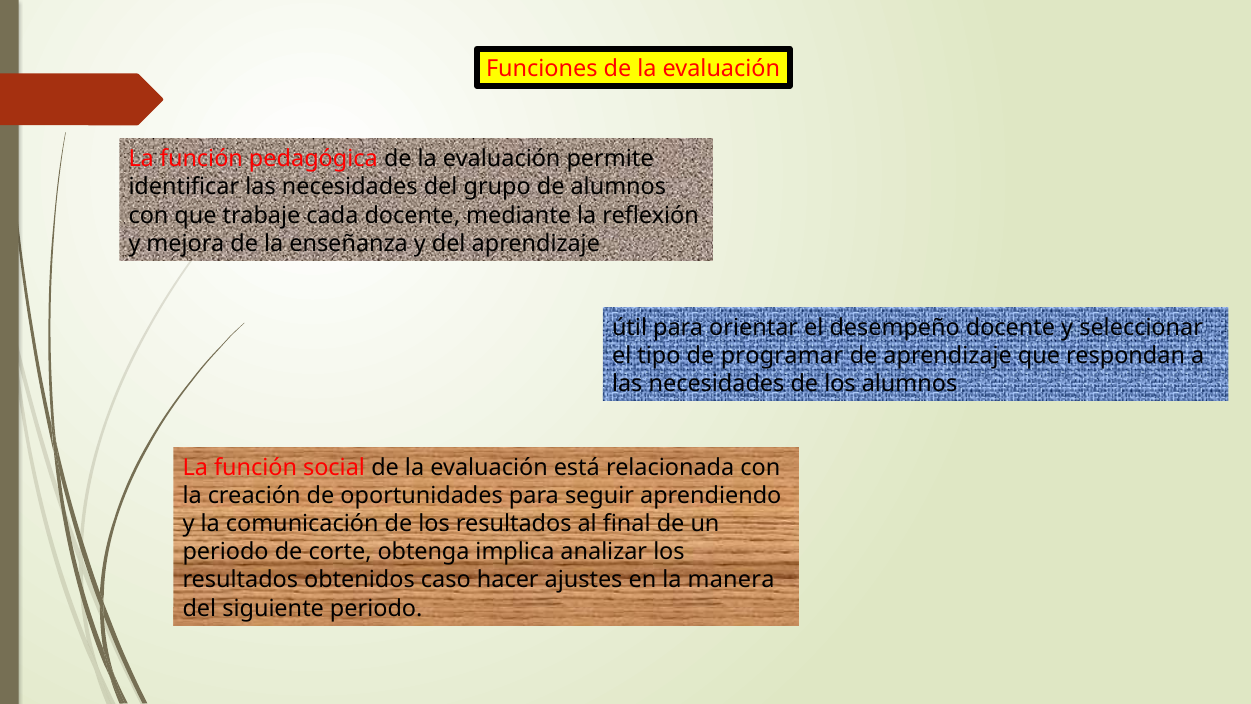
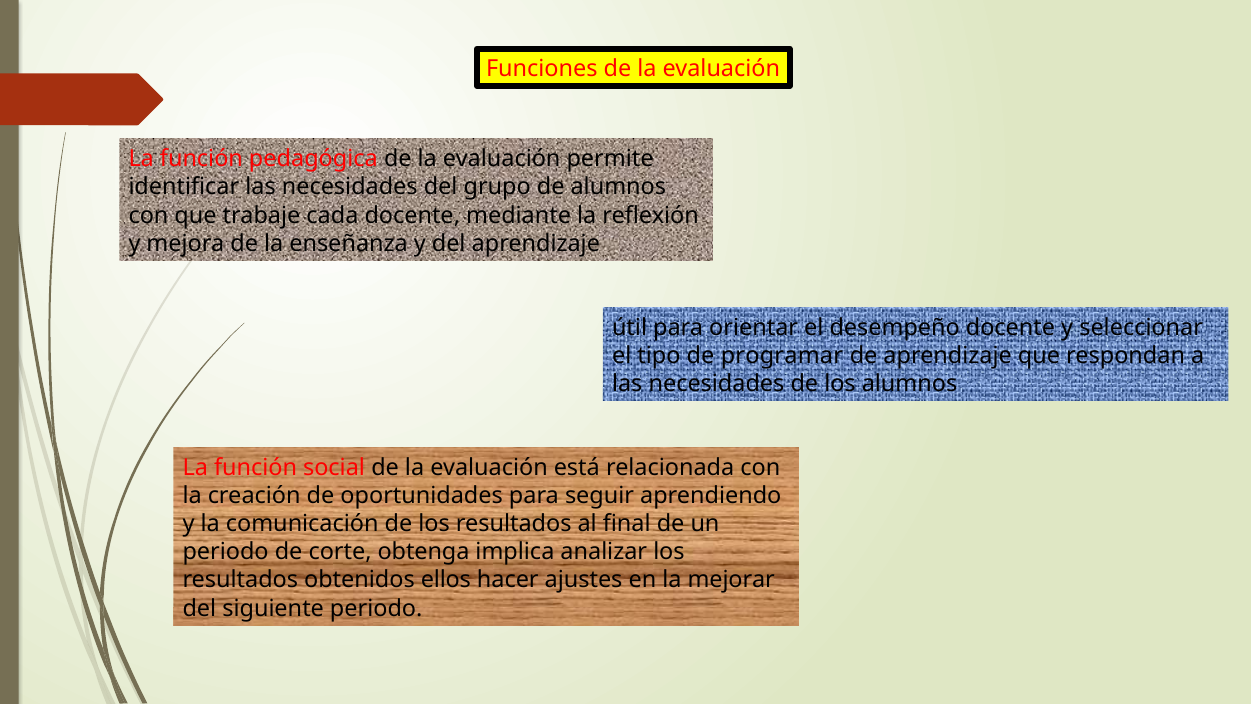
caso: caso -> ellos (446, 580)
manera: manera -> mejorar (731, 580)
